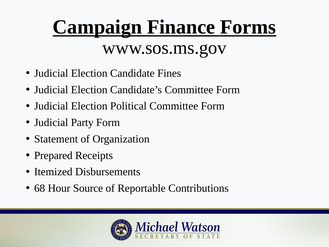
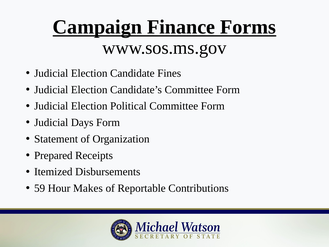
Party: Party -> Days (82, 122)
68: 68 -> 59 (40, 188)
Source: Source -> Makes (88, 188)
